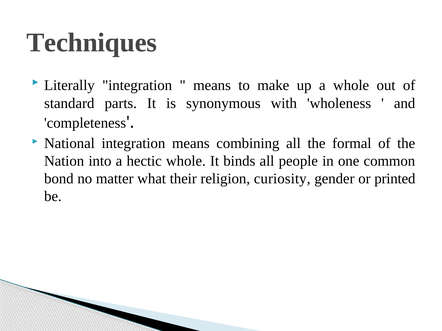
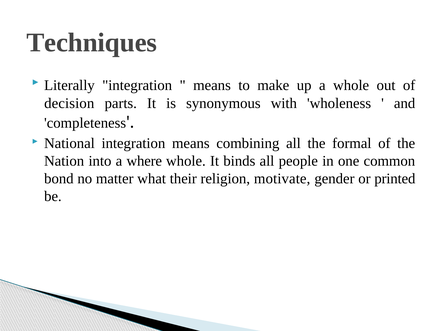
standard: standard -> decision (69, 104)
hectic: hectic -> where (144, 161)
curiosity: curiosity -> motivate (282, 179)
